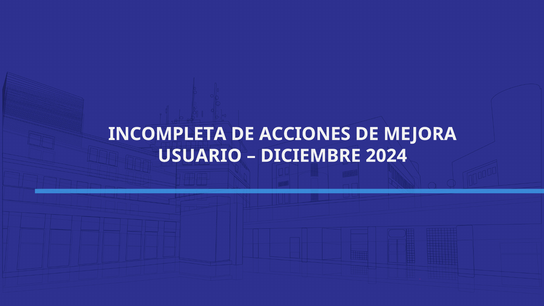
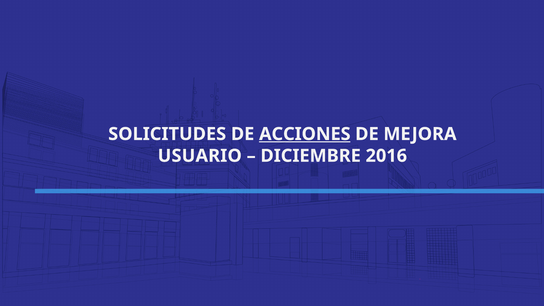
INCOMPLETA: INCOMPLETA -> SOLICITUDES (167, 134)
ACCIONES underline: none -> present (305, 134)
2024: 2024 -> 2016 (386, 156)
